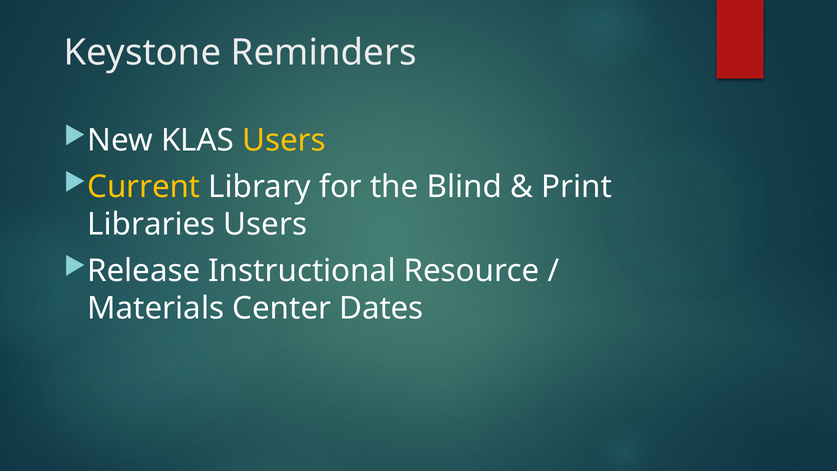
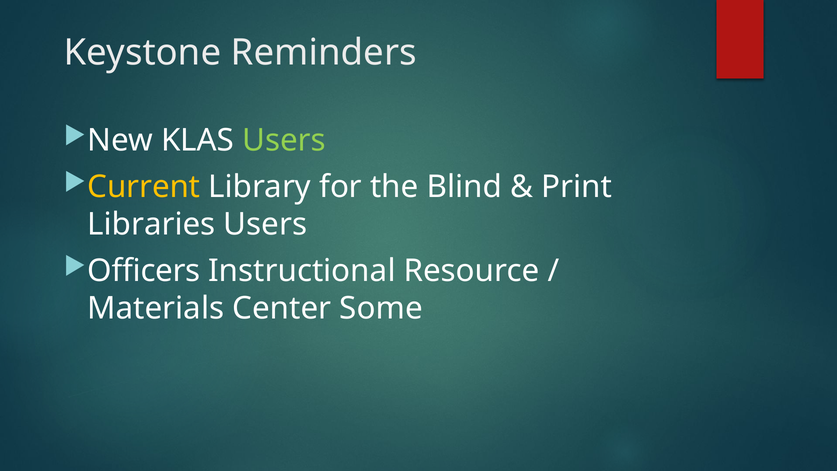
Users colour: yellow -> light green (284, 140)
Release: Release -> Officers (144, 271)
Dates: Dates -> Some (381, 308)
